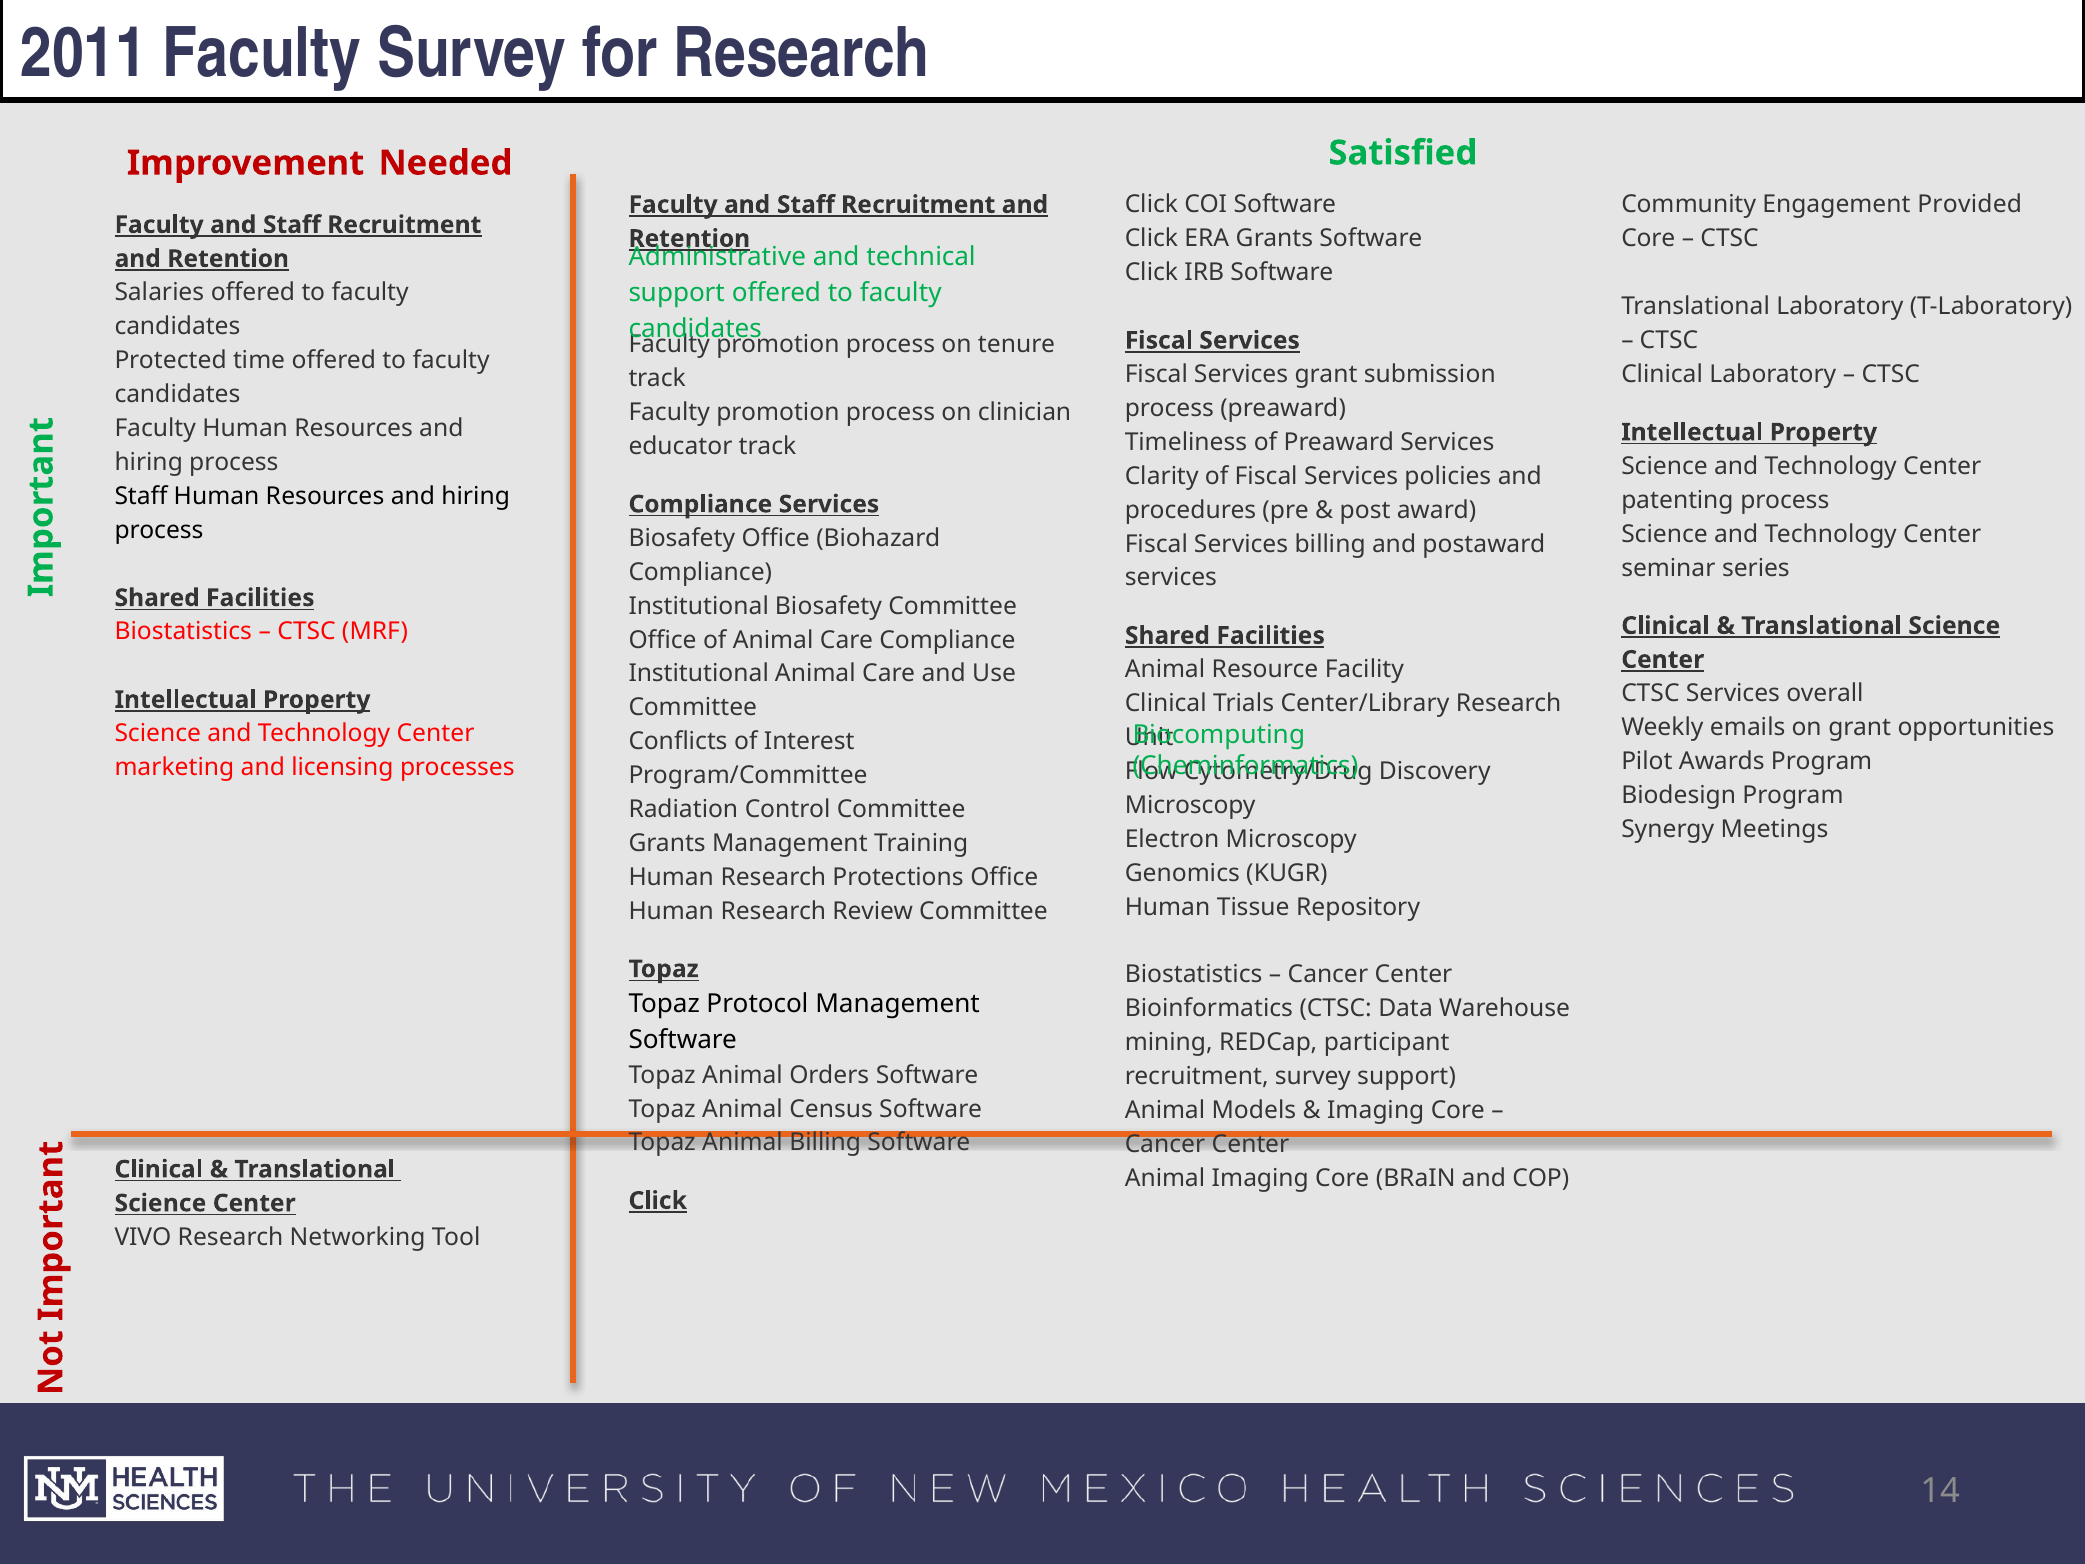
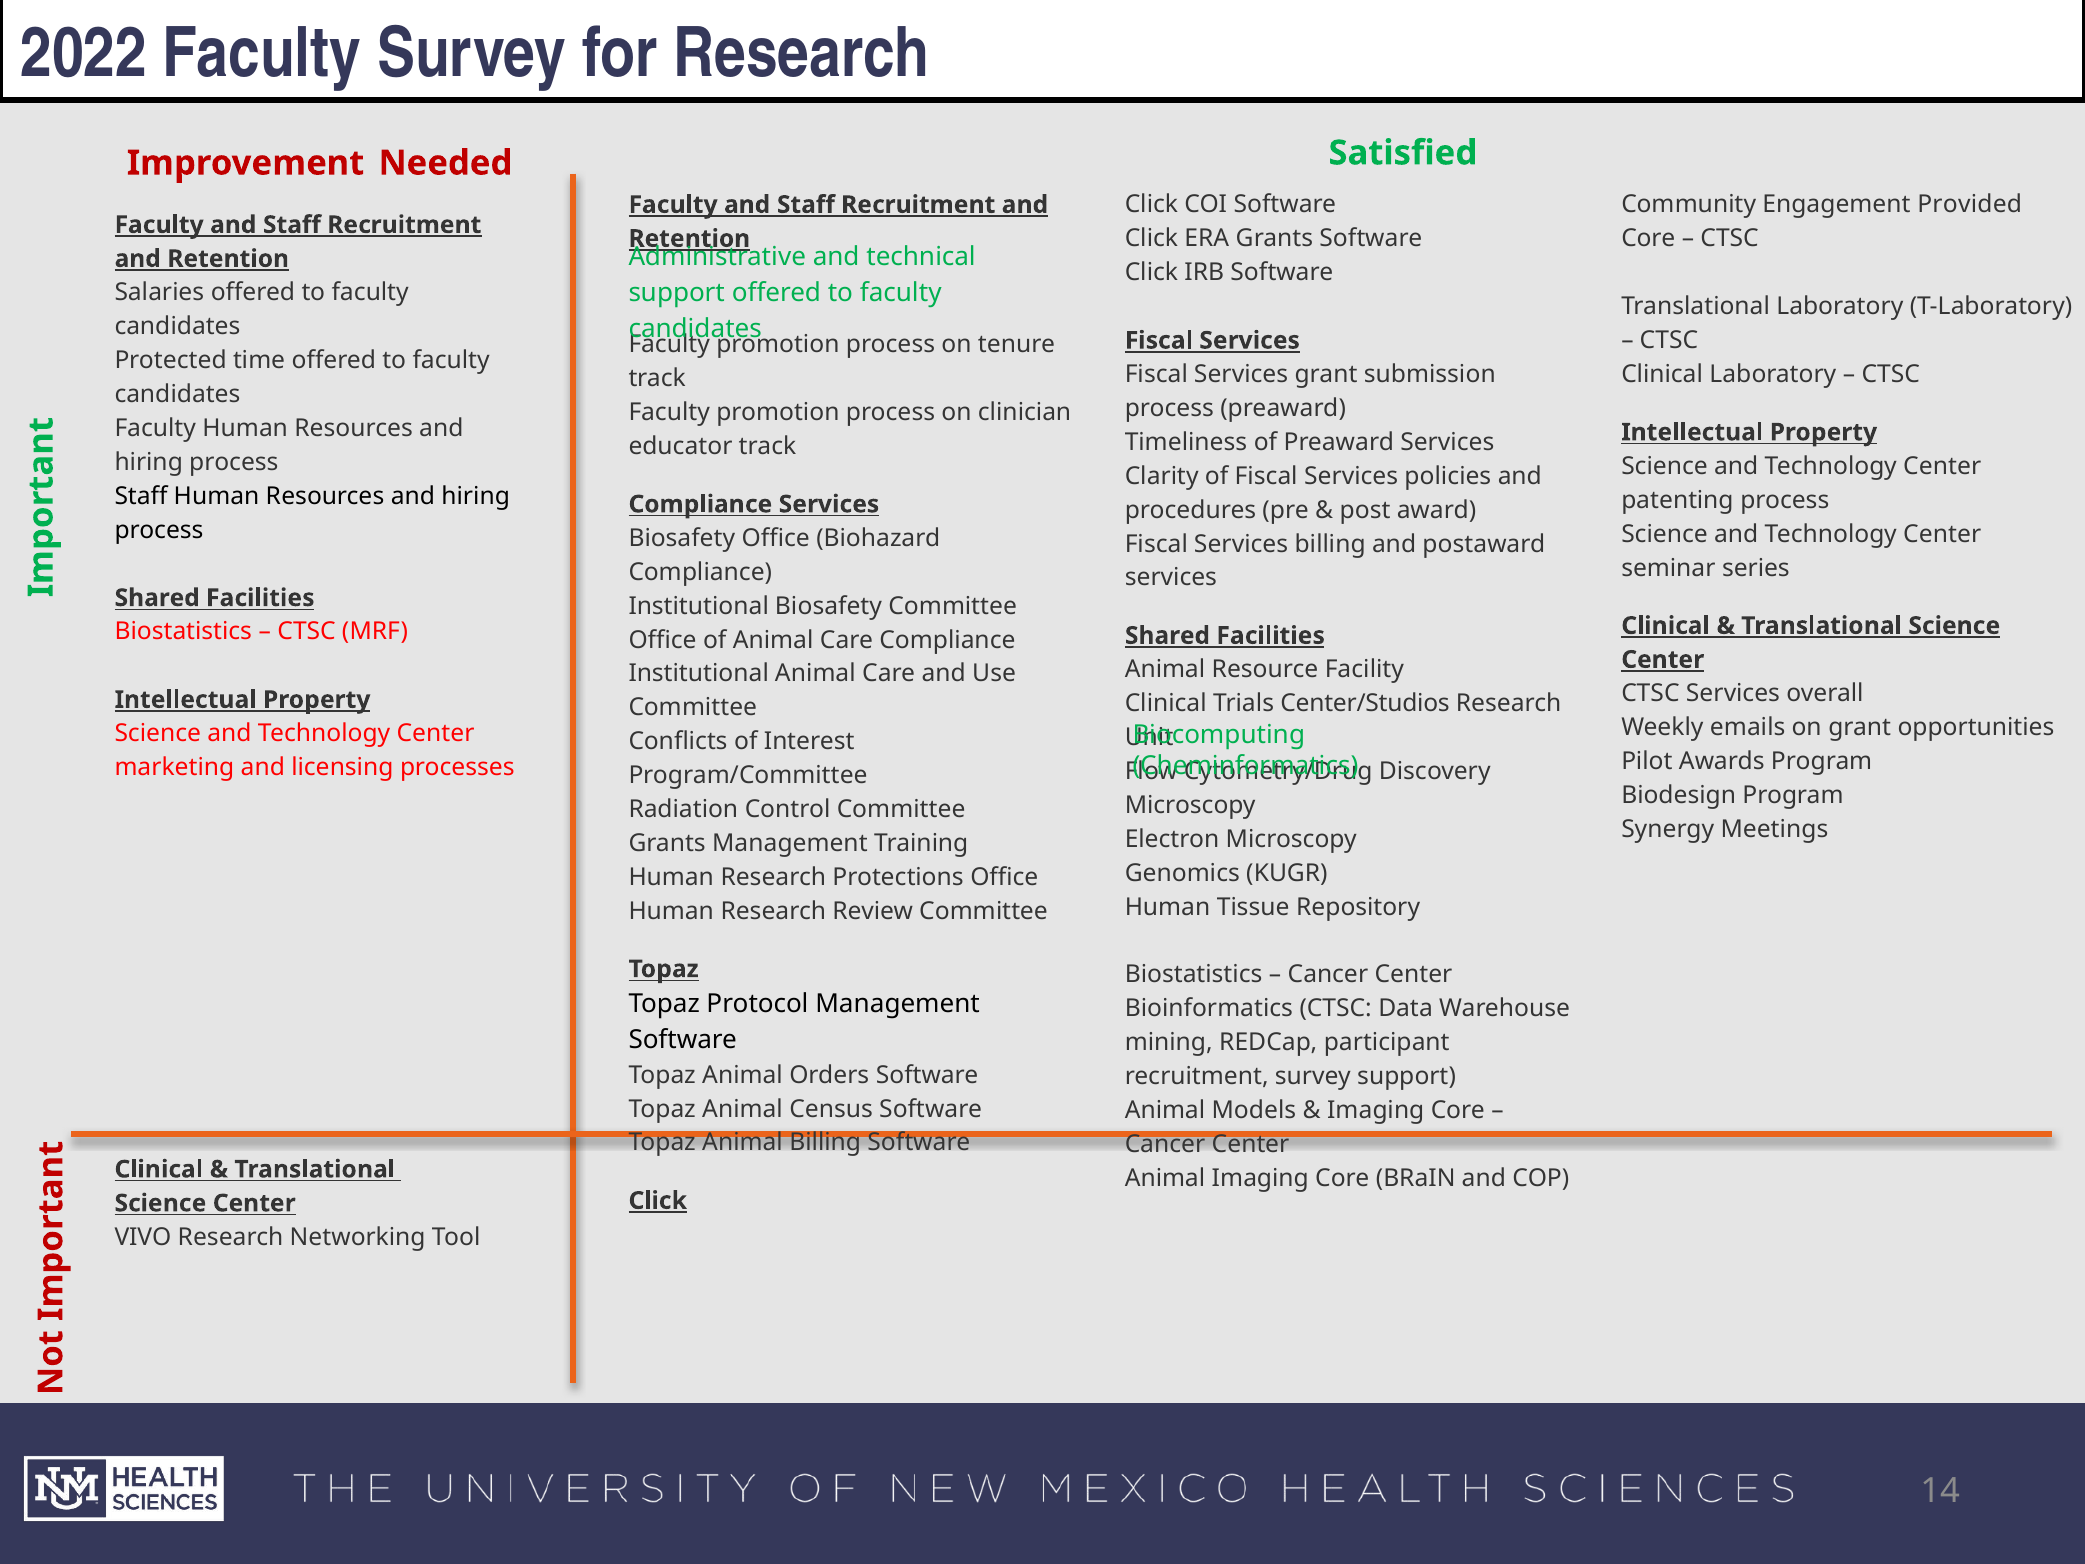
2011: 2011 -> 2022 (84, 53)
Center/Library: Center/Library -> Center/Studios (1365, 703)
